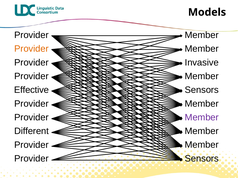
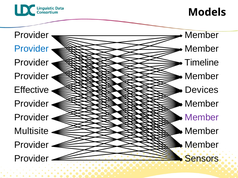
Provider colour: orange -> blue (31, 49)
Invasive: Invasive -> Timeline (202, 63)
Sensors: Sensors -> Devices (202, 90)
Different: Different -> Multisite (31, 131)
